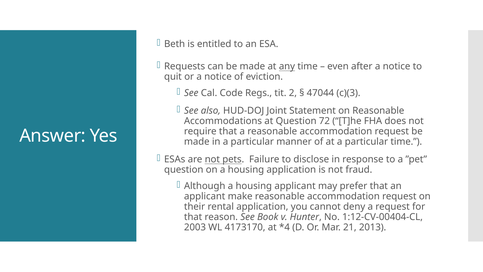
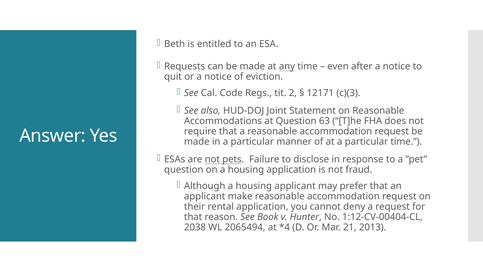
47044: 47044 -> 12171 (320, 93)
72: 72 -> 63 (324, 121)
2003: 2003 -> 2038 (195, 227)
4173170: 4173170 -> 2065494 (245, 227)
